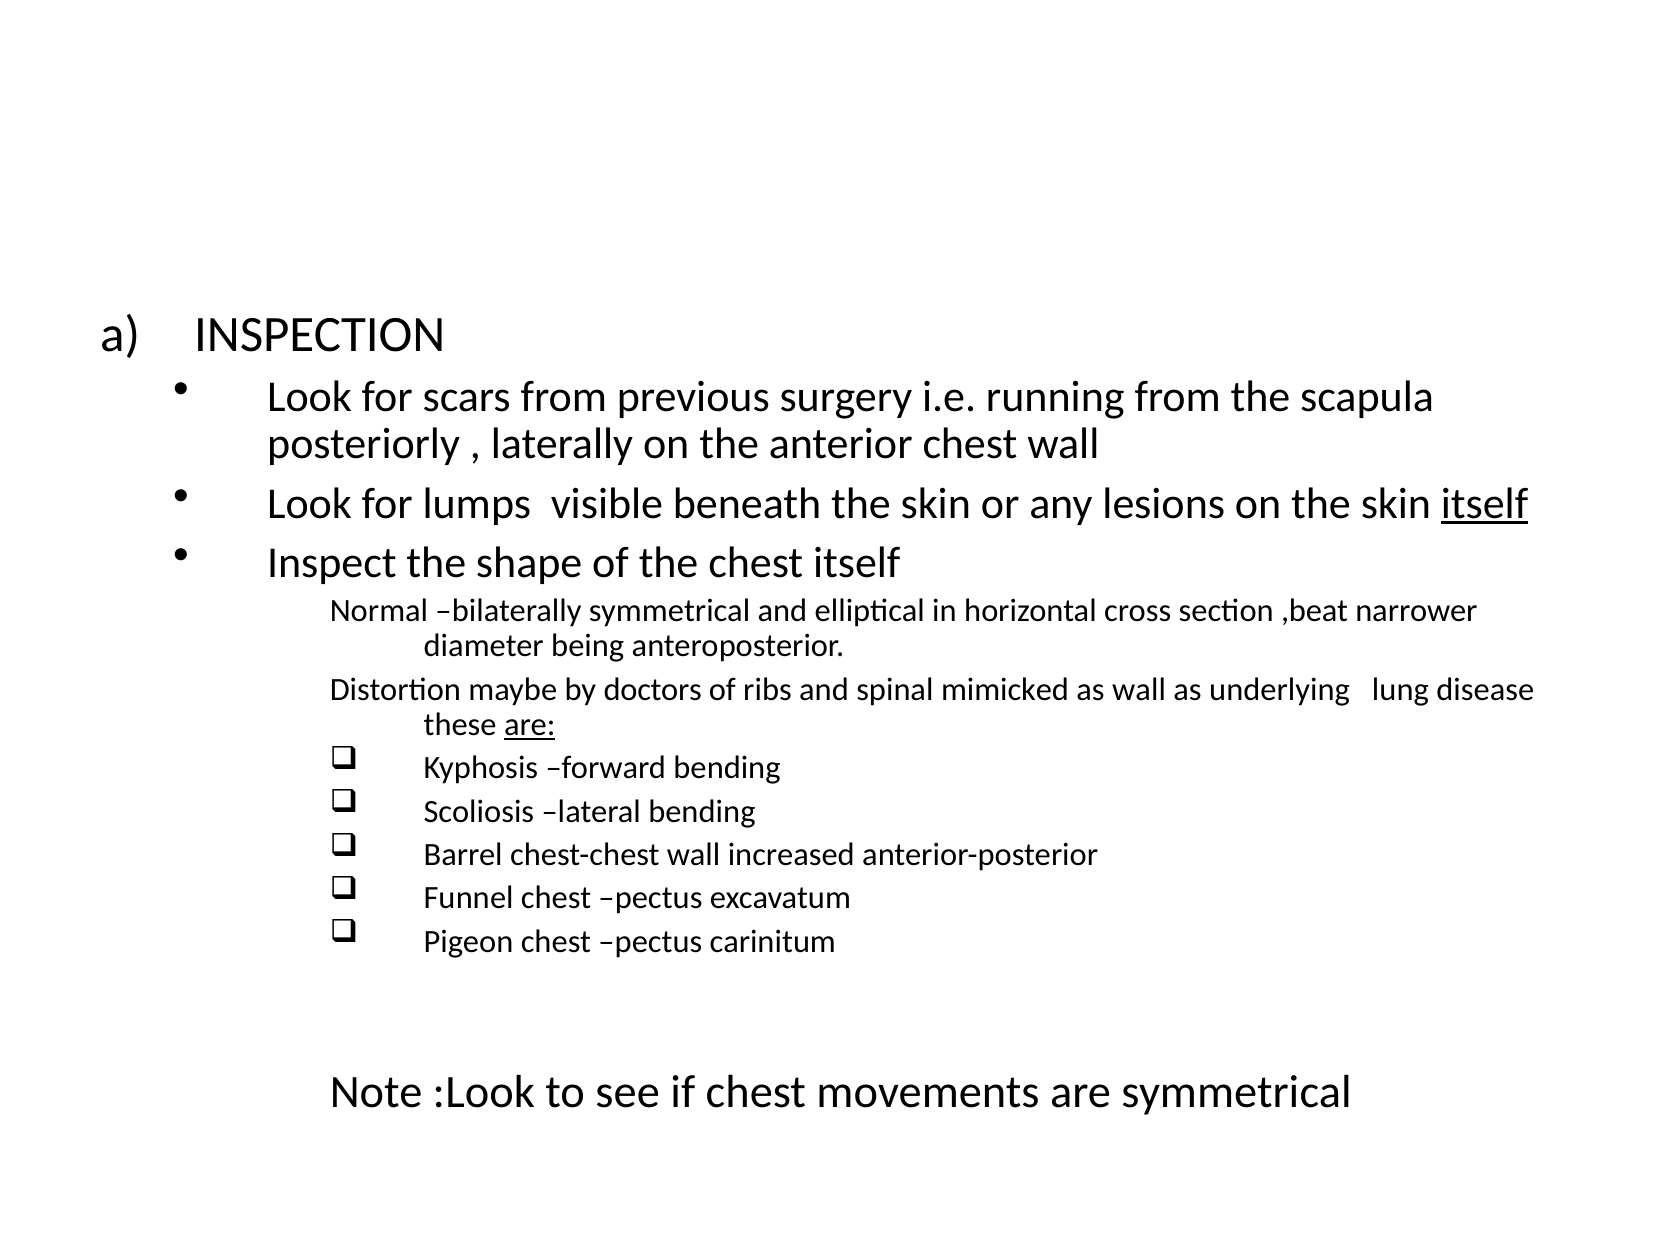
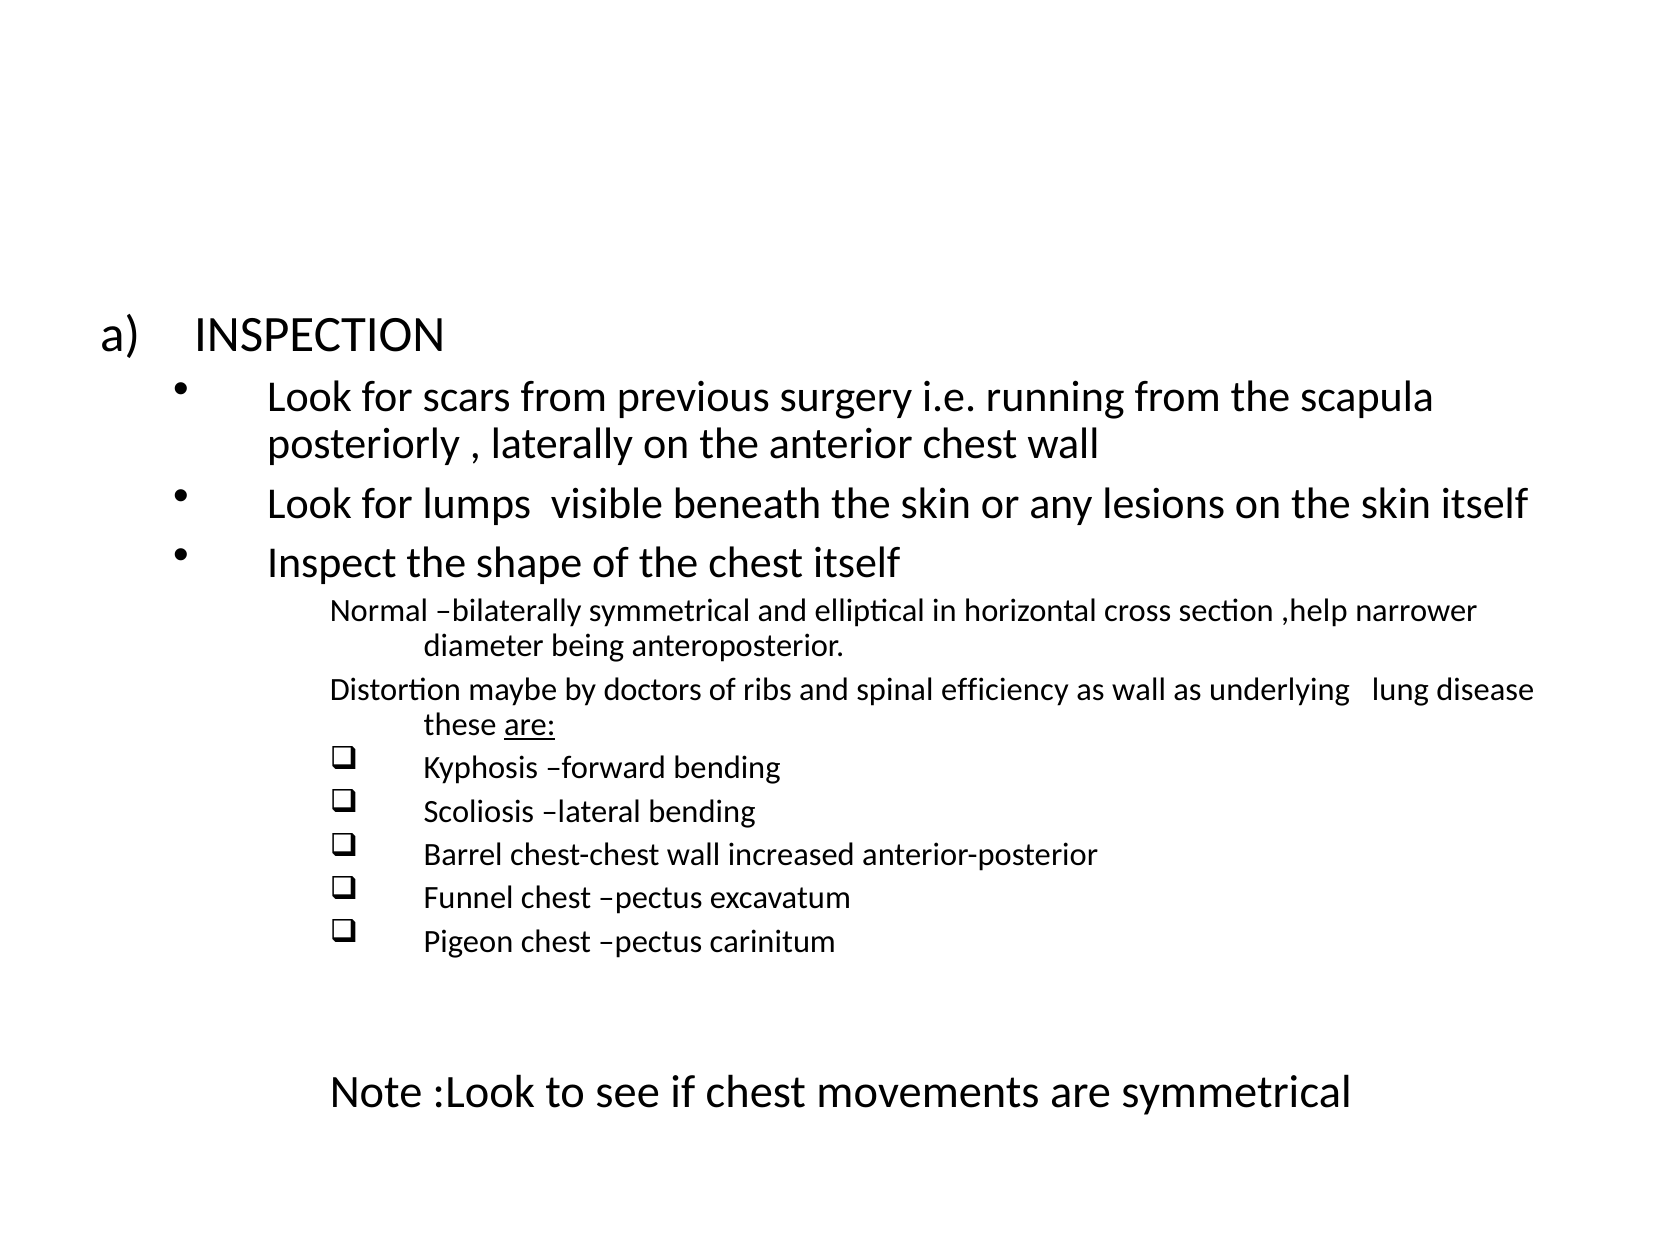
itself underline: present -> none (1485, 504)
,beat: ,beat -> ,help (1314, 611)
mimicked: mimicked -> efficiency (1005, 690)
